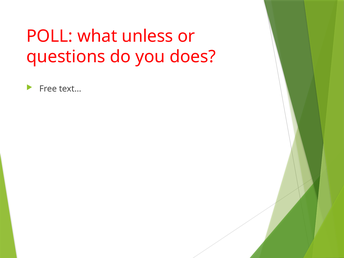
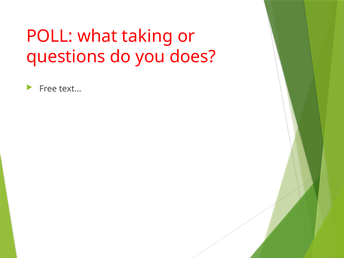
unless: unless -> taking (147, 36)
